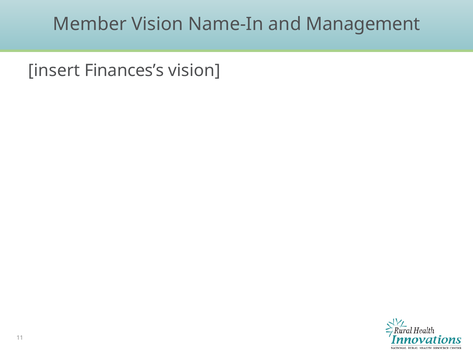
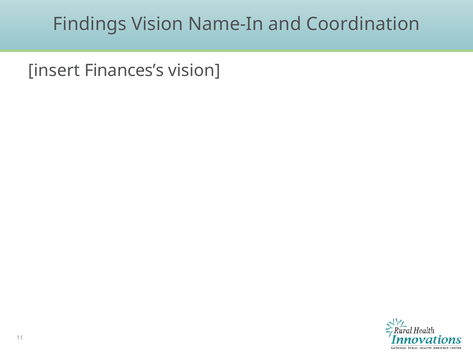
Member: Member -> Findings (90, 24)
Management: Management -> Coordination (363, 24)
